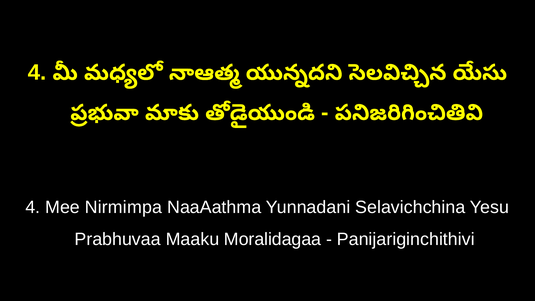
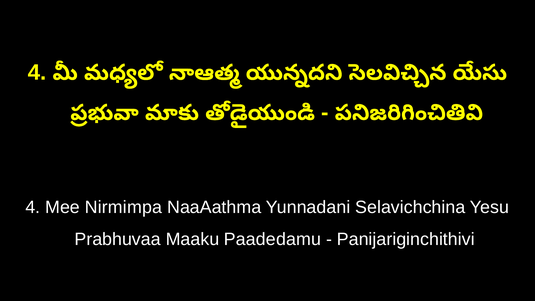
Moralidagaa: Moralidagaa -> Paadedamu (272, 239)
